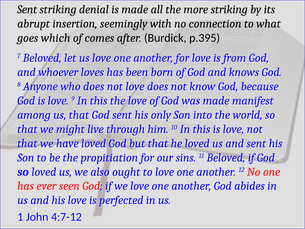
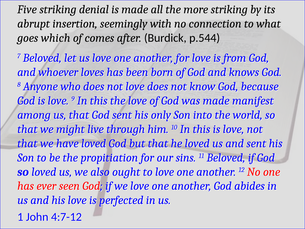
Sent: Sent -> Five (27, 9)
p.395: p.395 -> p.544 (205, 38)
